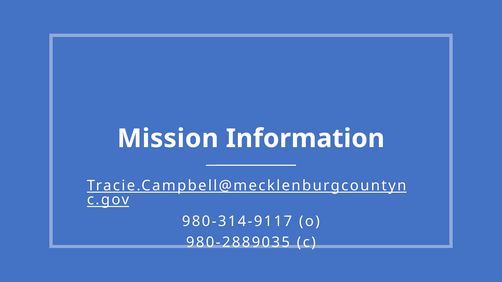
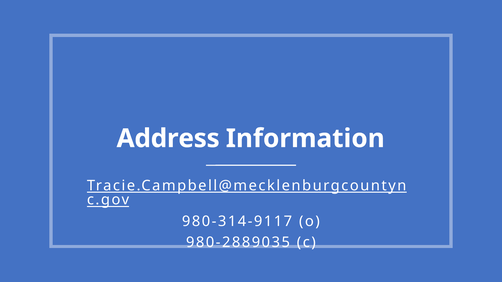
Mission: Mission -> Address (168, 139)
